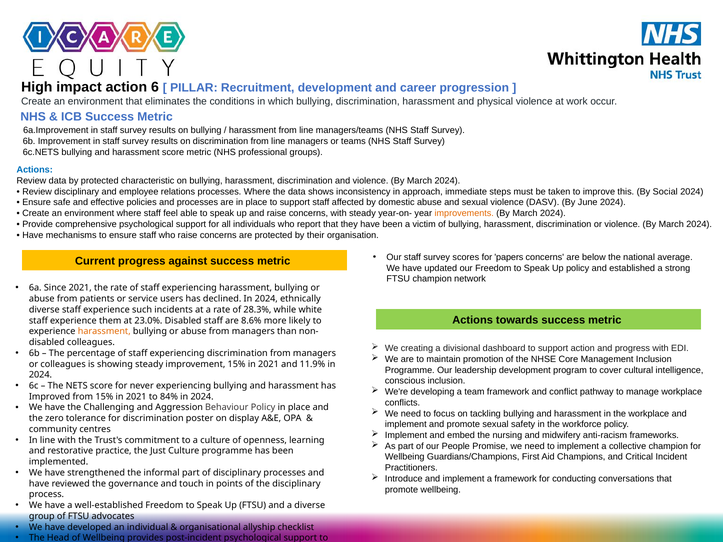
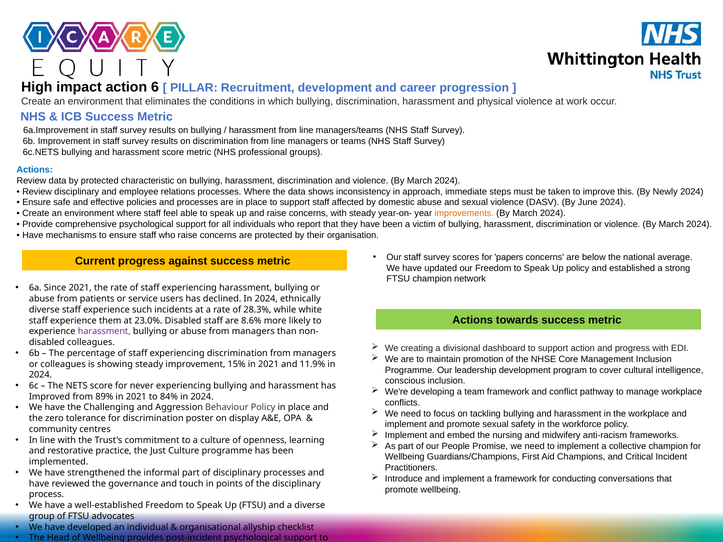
Social: Social -> Newly (665, 192)
harassment colour: orange -> purple (104, 332)
from 15%: 15% -> 89% (104, 397)
